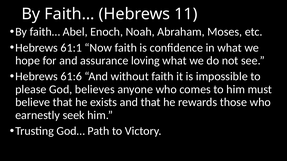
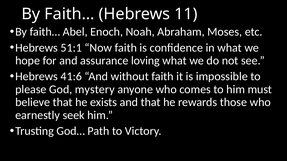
61:1: 61:1 -> 51:1 (71, 48)
61:6: 61:6 -> 41:6 (71, 77)
believes: believes -> mystery (95, 90)
